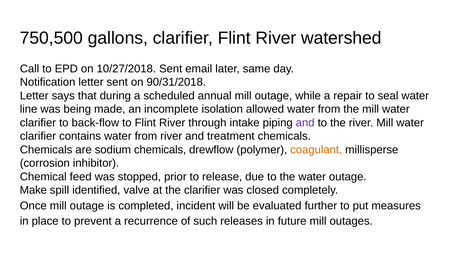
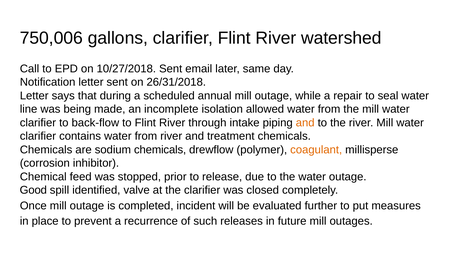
750,500: 750,500 -> 750,006 (51, 38)
90/31/2018: 90/31/2018 -> 26/31/2018 (176, 82)
and colour: purple -> orange (305, 123)
Make: Make -> Good (33, 190)
